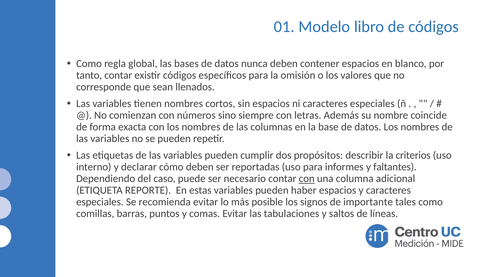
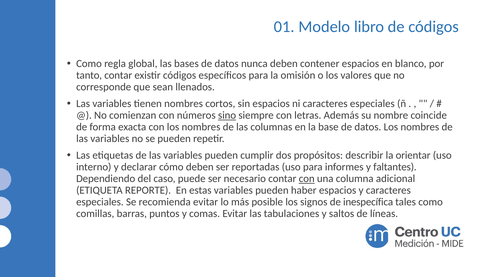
sino underline: none -> present (227, 115)
criterios: criterios -> orientar (413, 155)
importante: importante -> inespecífica (368, 202)
